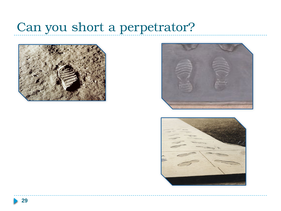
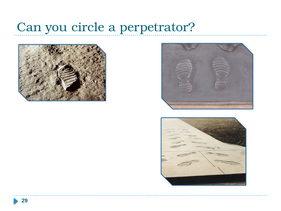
short: short -> circle (88, 27)
